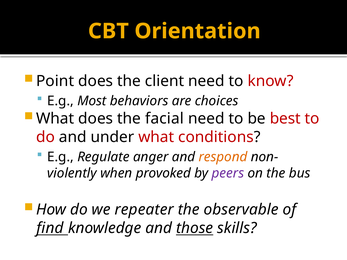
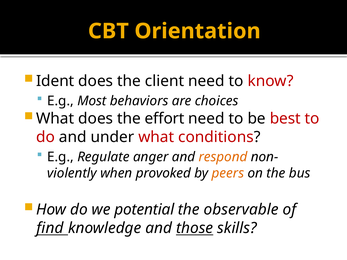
Point: Point -> Ident (55, 81)
facial: facial -> effort (165, 119)
peers colour: purple -> orange (228, 173)
repeater: repeater -> potential (144, 210)
